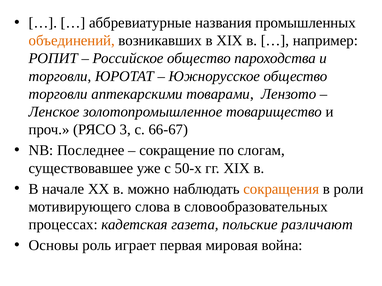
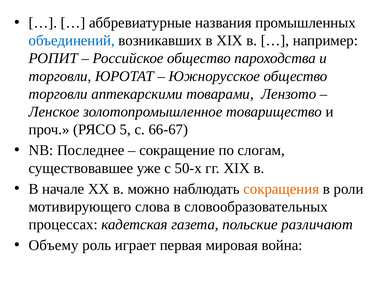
объединений colour: orange -> blue (72, 41)
3: 3 -> 5 (125, 130)
Основы: Основы -> Объему (54, 246)
